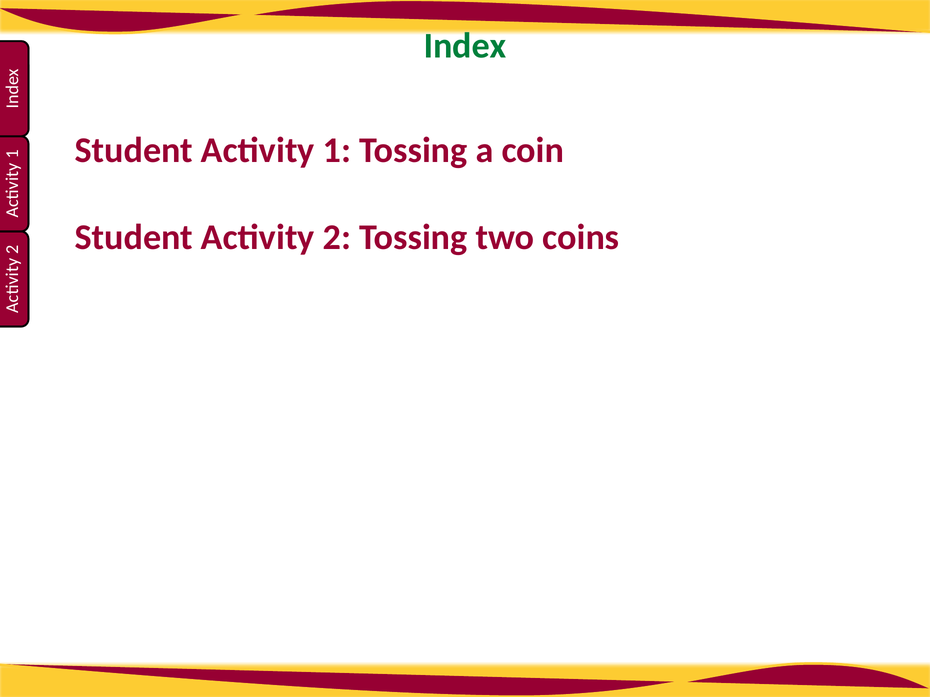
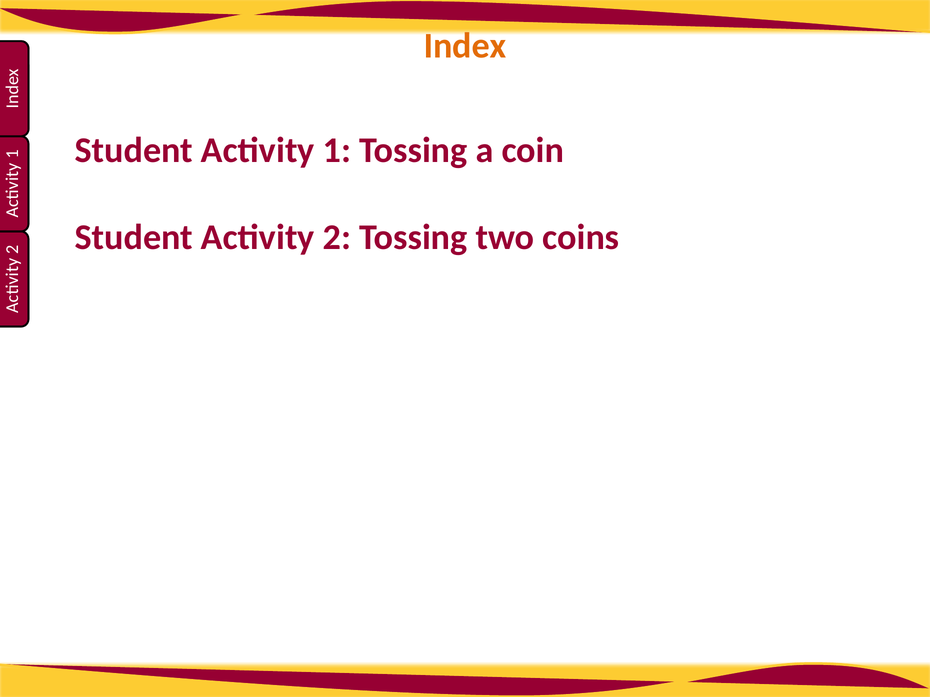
Index colour: green -> orange (465, 46)
